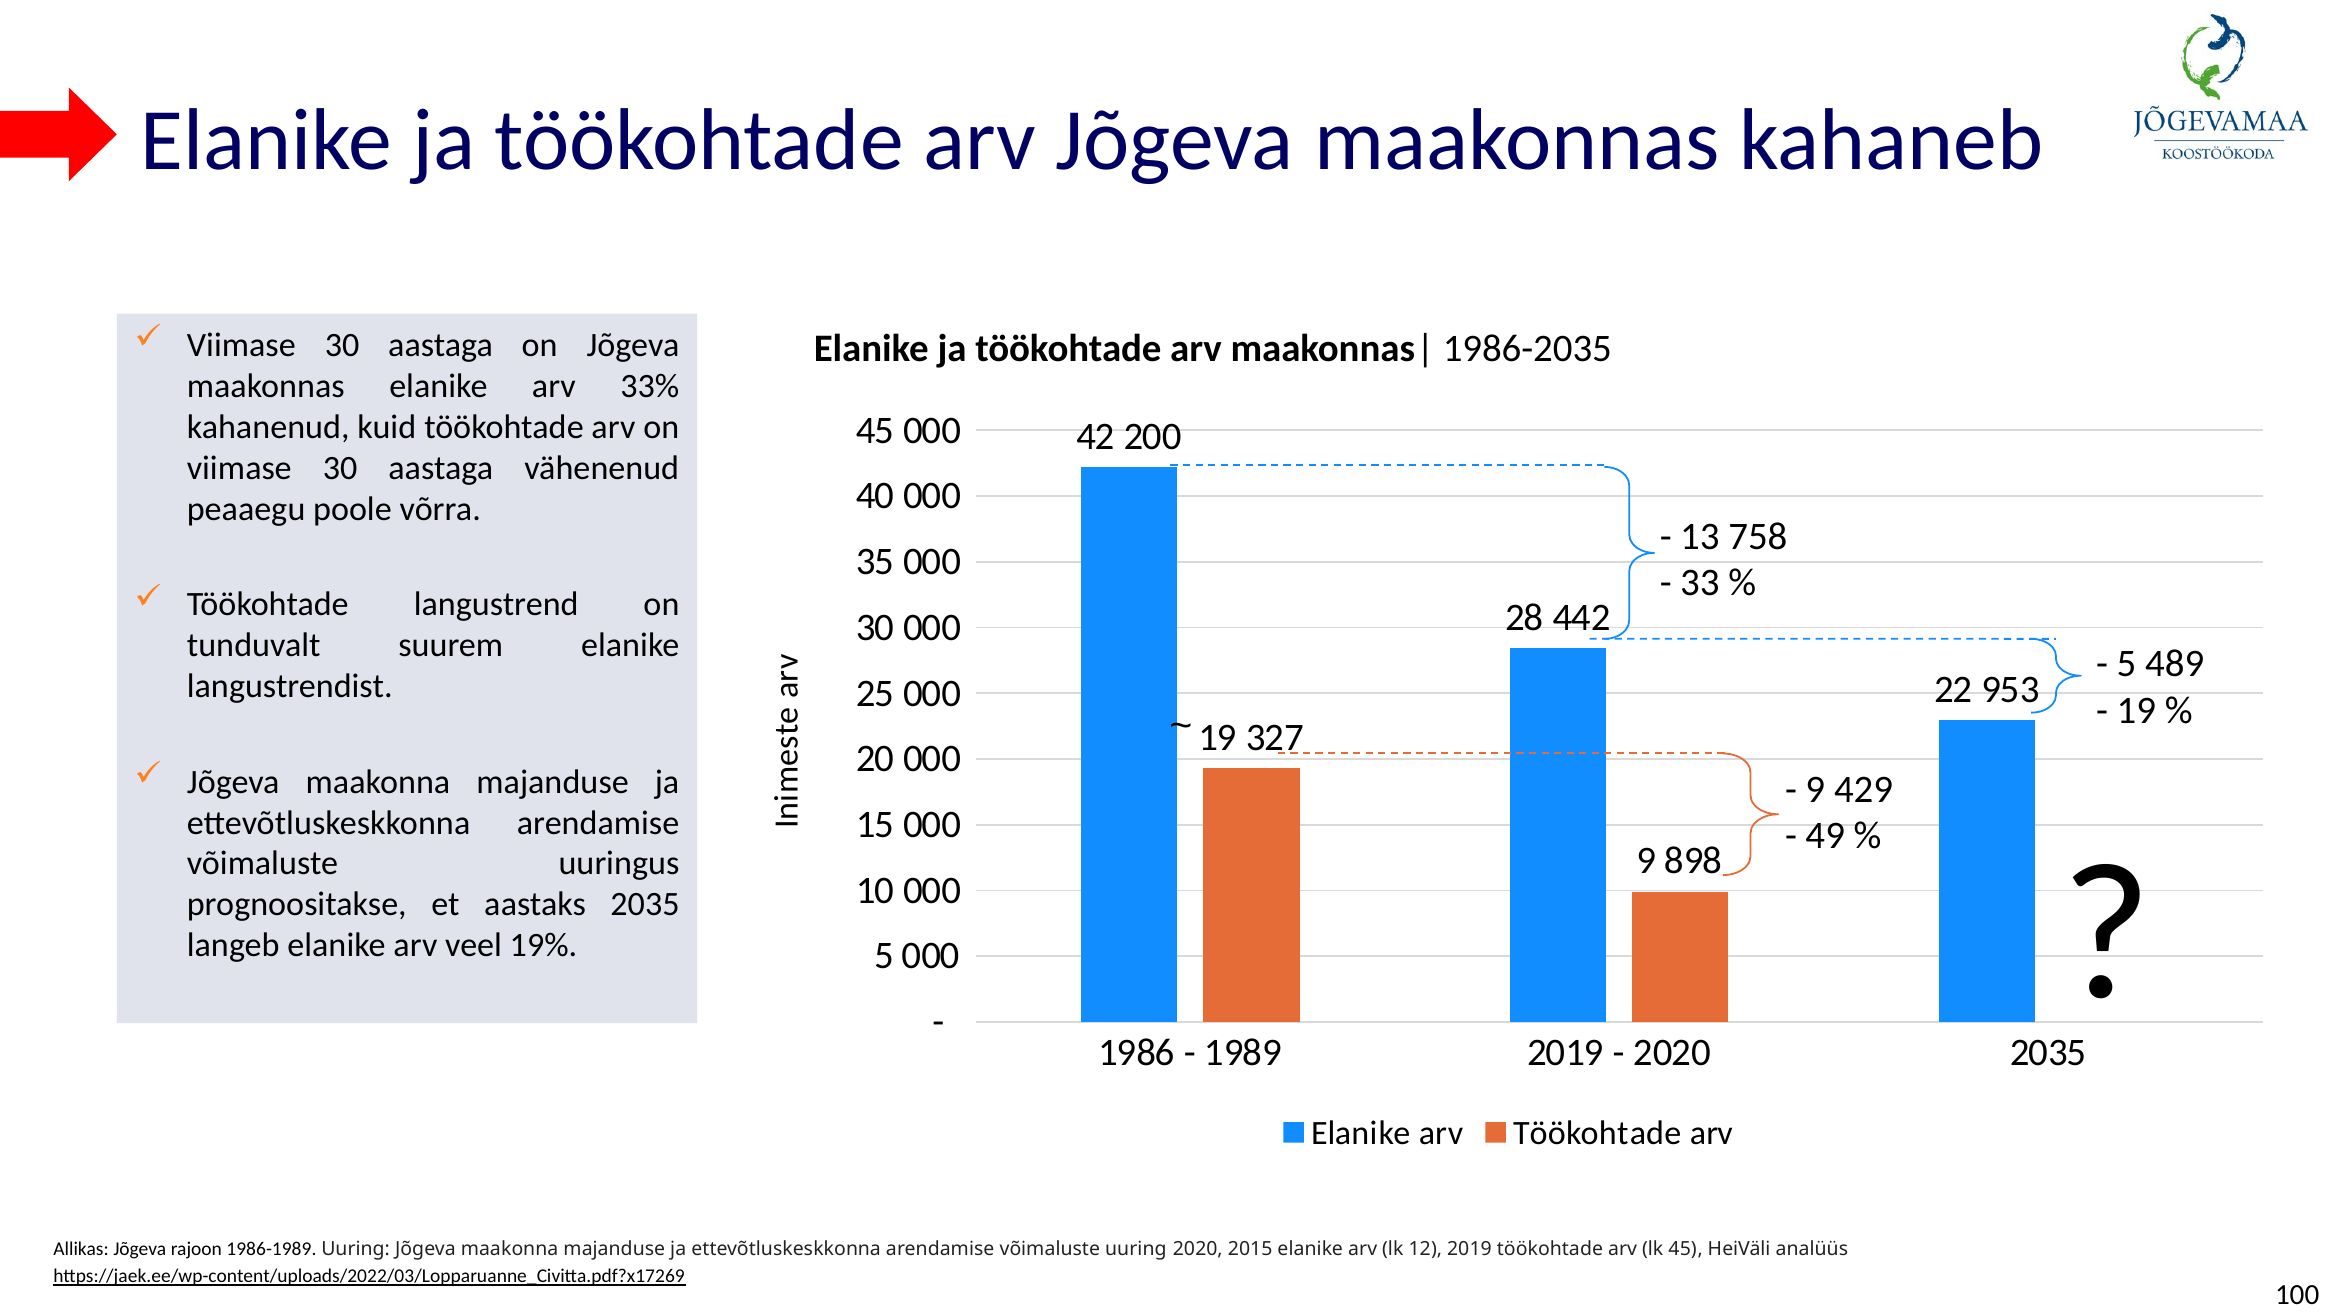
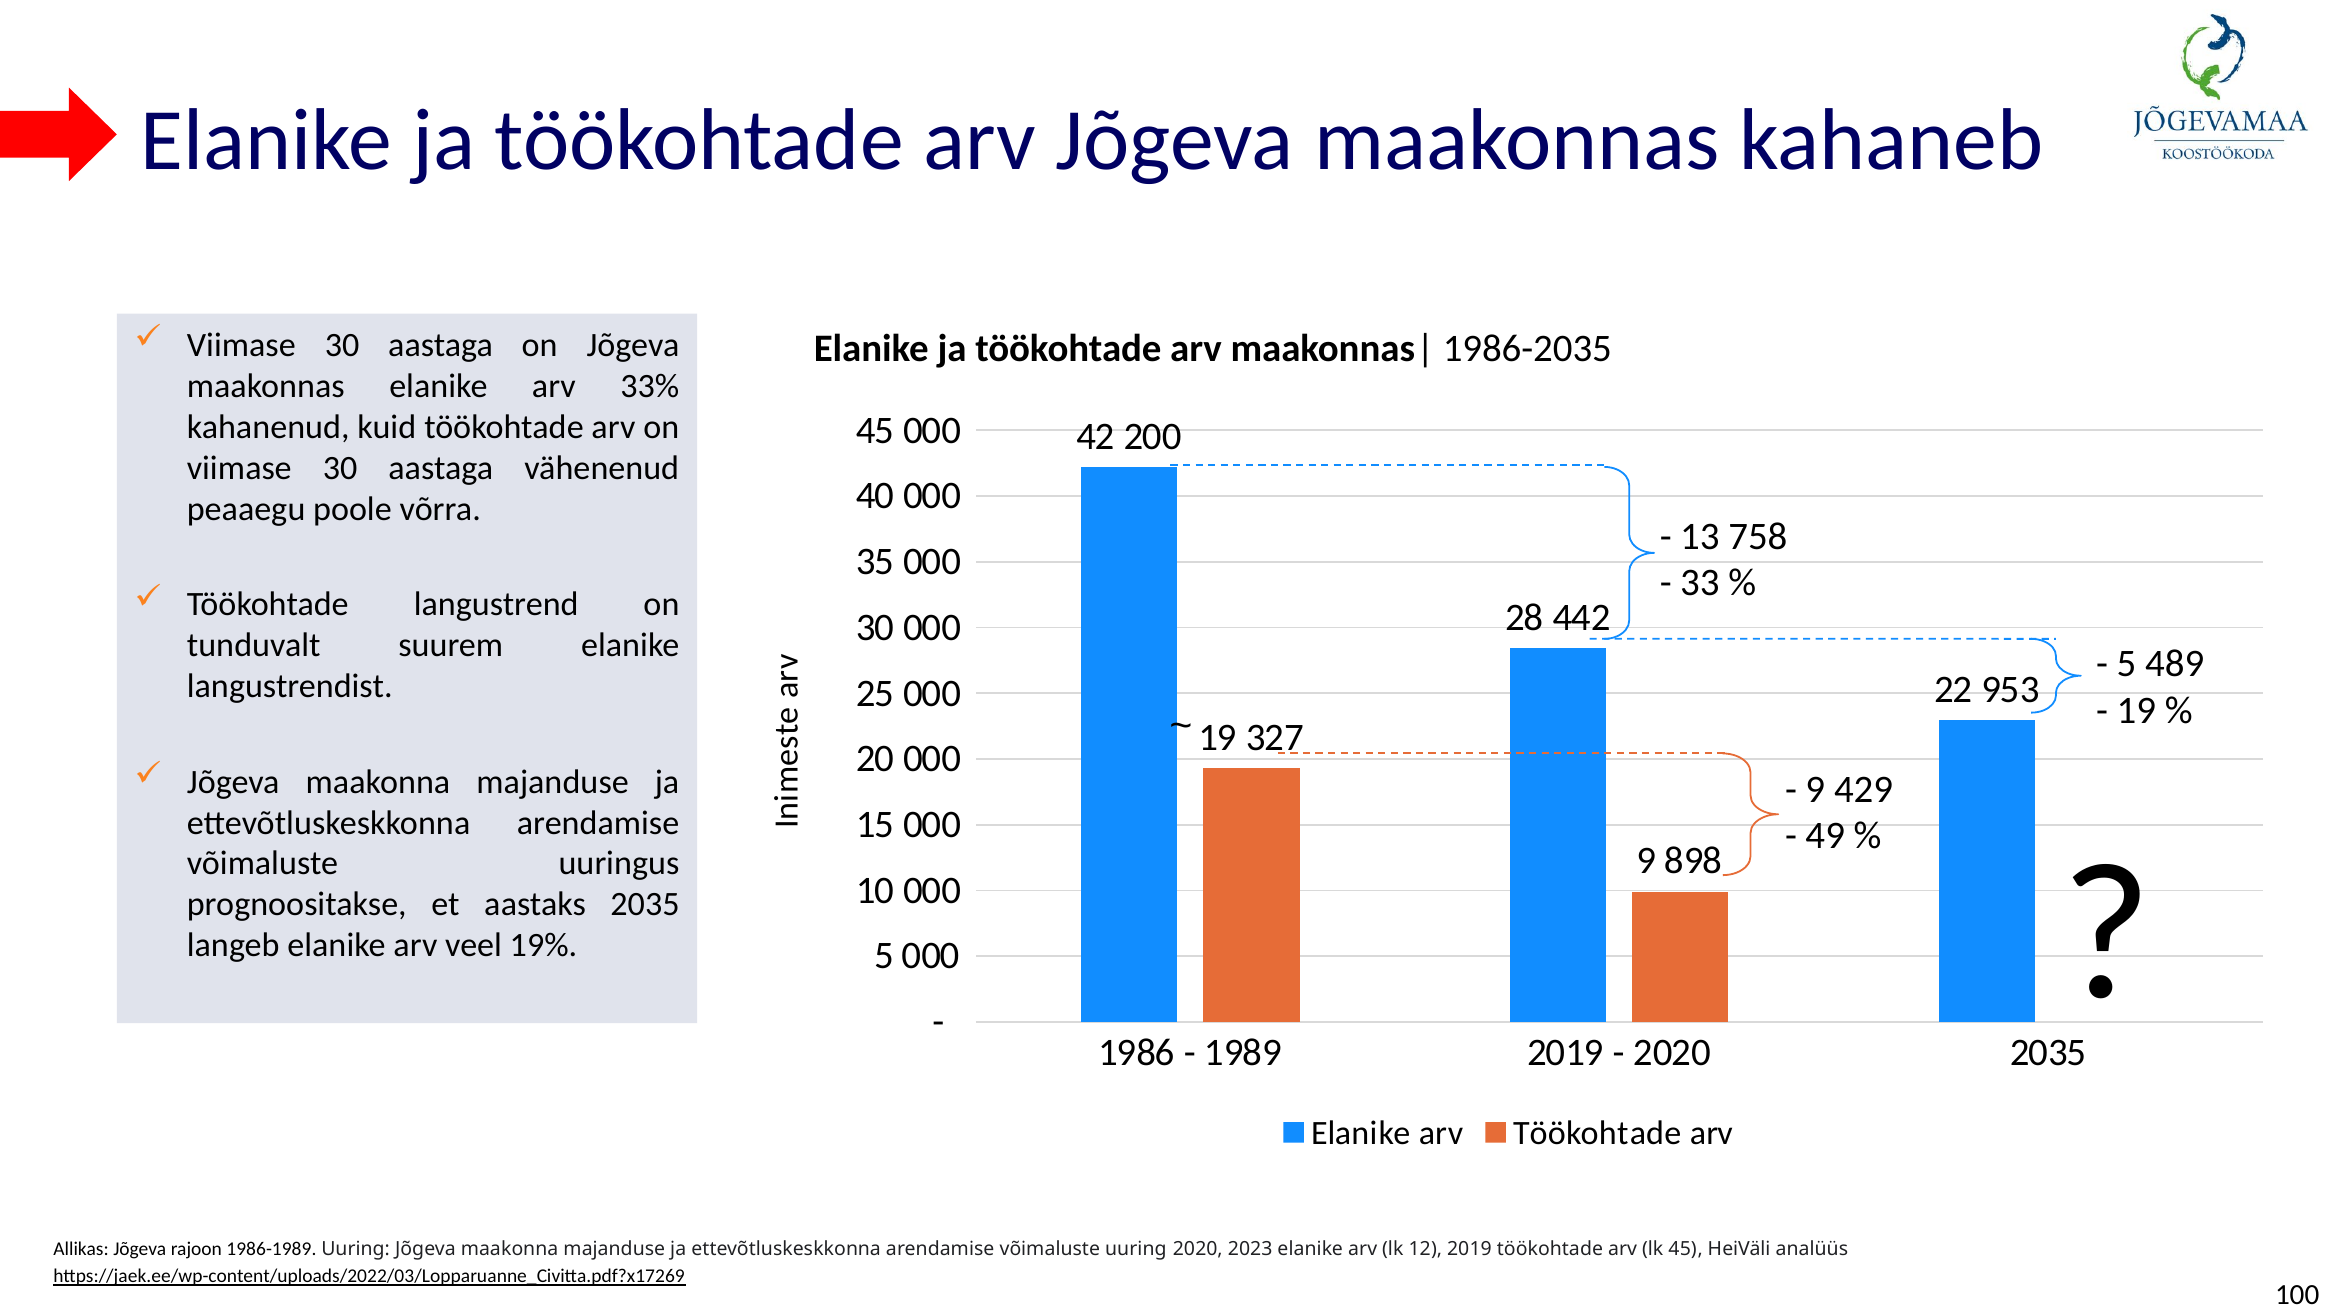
2015: 2015 -> 2023 (1250, 1249)
